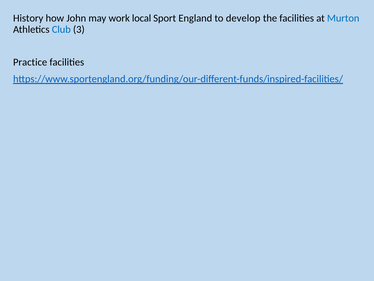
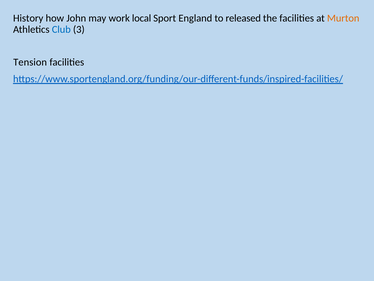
develop: develop -> released (243, 18)
Murton colour: blue -> orange (343, 18)
Practice: Practice -> Tension (30, 62)
